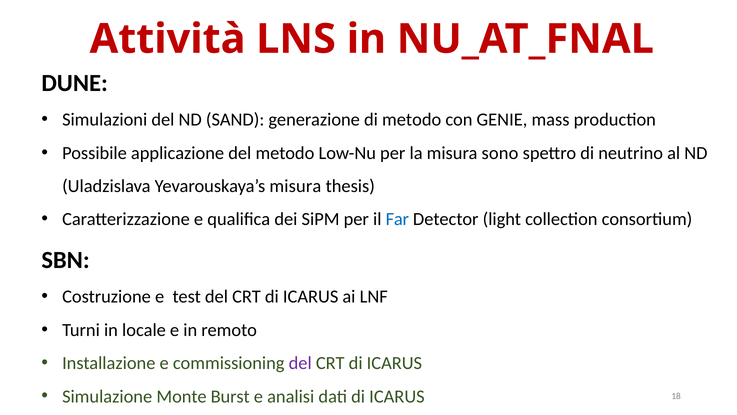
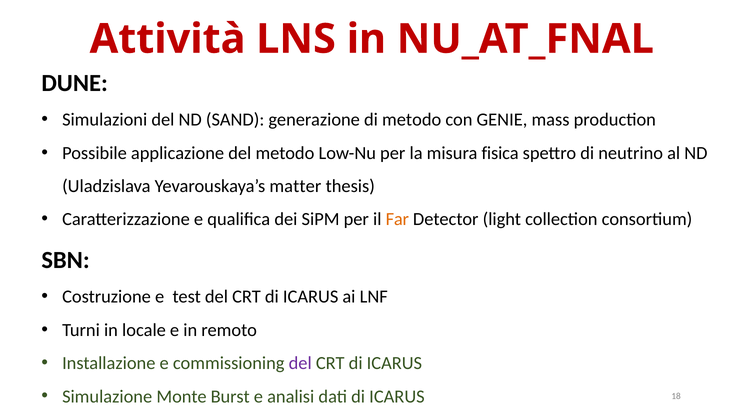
sono: sono -> fisica (500, 153)
Yevarouskaya’s misura: misura -> matter (295, 186)
Far colour: blue -> orange (397, 219)
